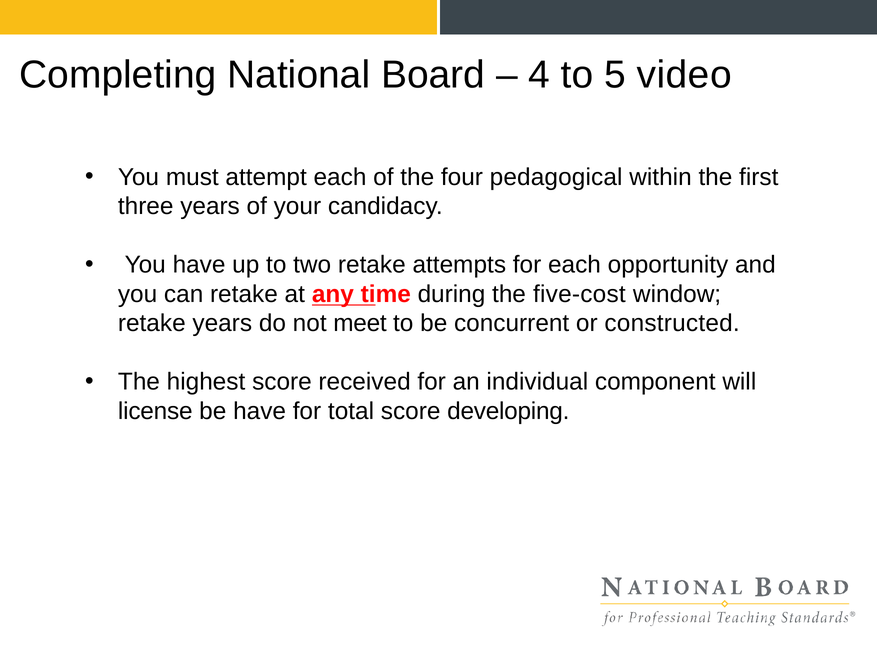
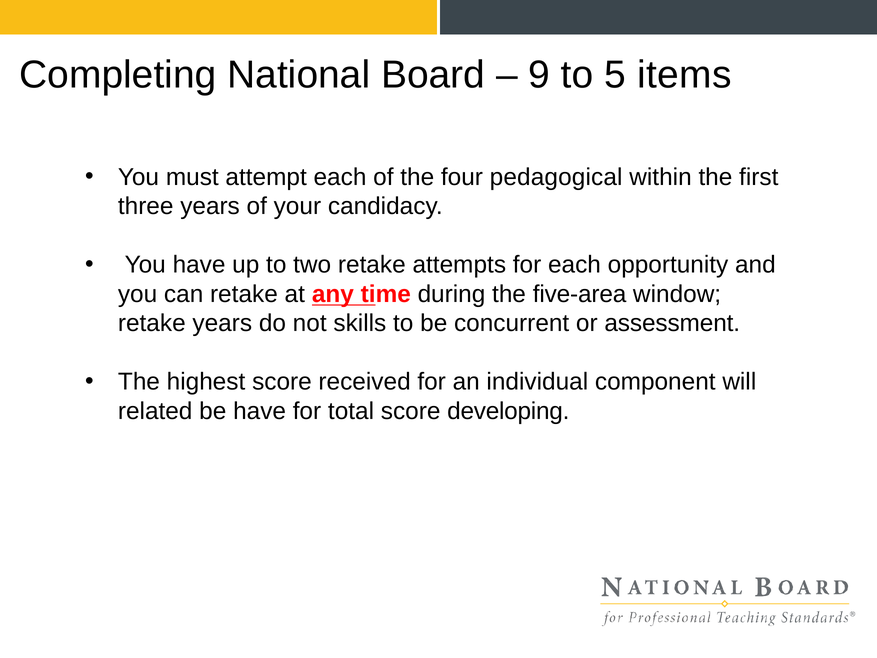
4: 4 -> 9 (539, 75)
video: video -> items (684, 75)
five-cost: five-cost -> five-area (580, 294)
meet: meet -> skills (360, 323)
constructed: constructed -> assessment (672, 323)
license: license -> related (155, 411)
